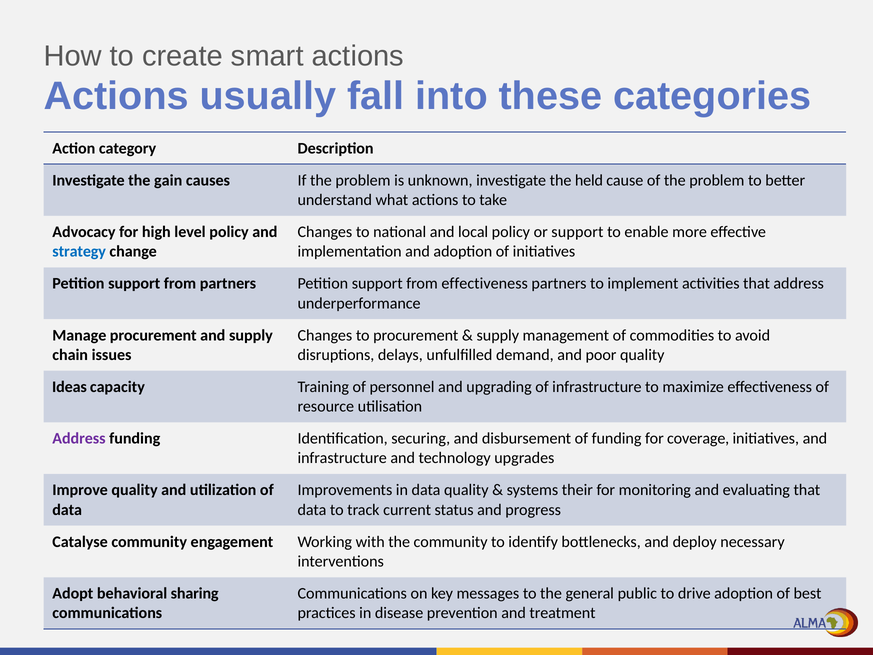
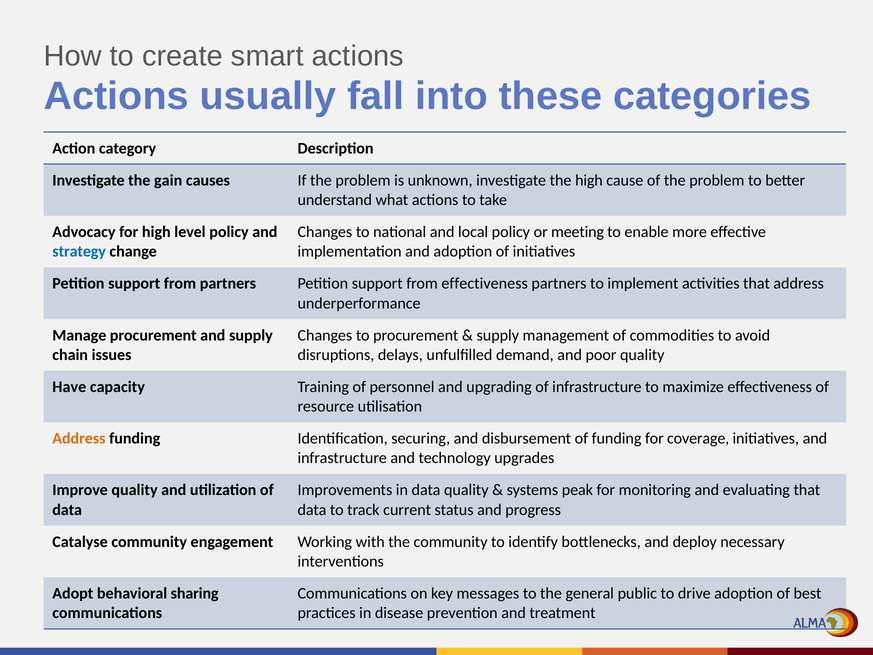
the held: held -> high (589, 180)
or support: support -> meeting (578, 232)
Ideas: Ideas -> Have (69, 387)
Address colour: purple -> orange (79, 438)
their: their -> peak (577, 490)
